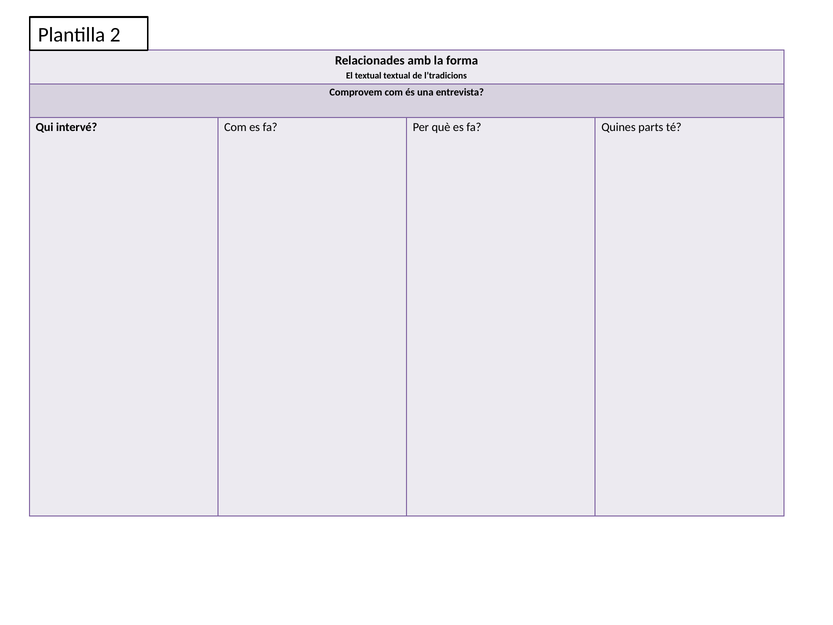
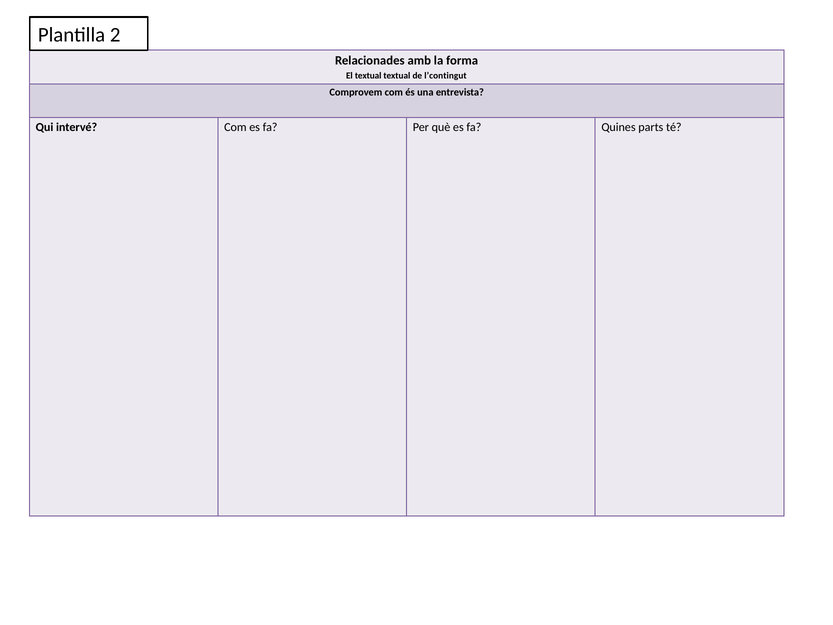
l’tradicions: l’tradicions -> l’contingut (446, 76)
